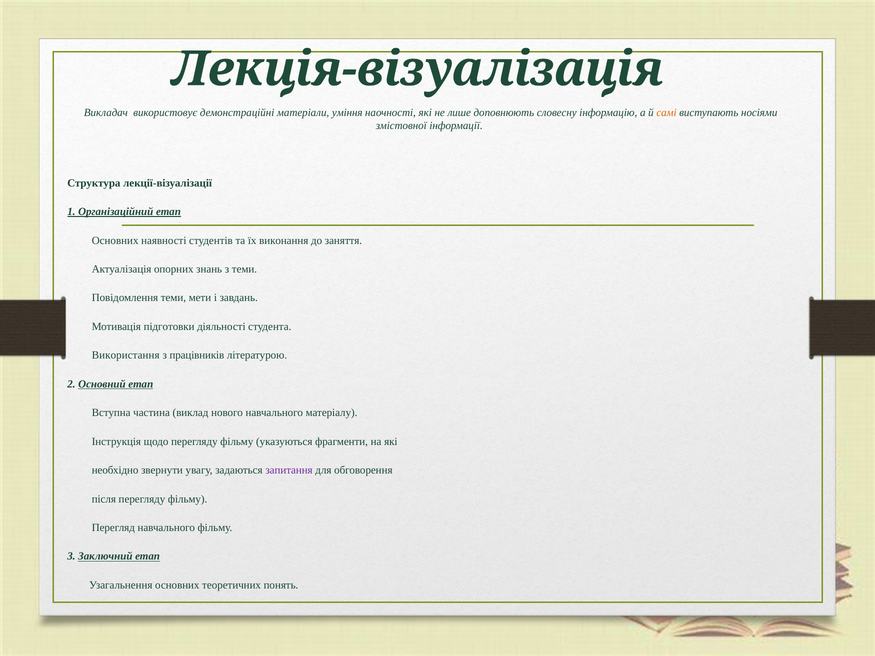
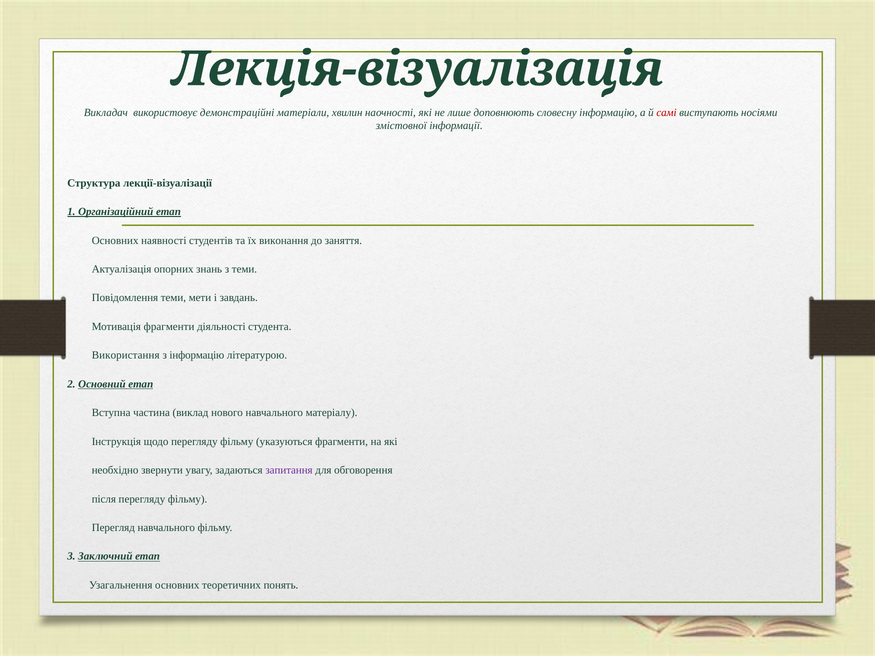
уміння: уміння -> хвилин (347, 112)
самі colour: orange -> red (666, 112)
Мотивація підготовки: підготовки -> фрагменти (169, 327)
з працівників: працівників -> інформацію (197, 355)
